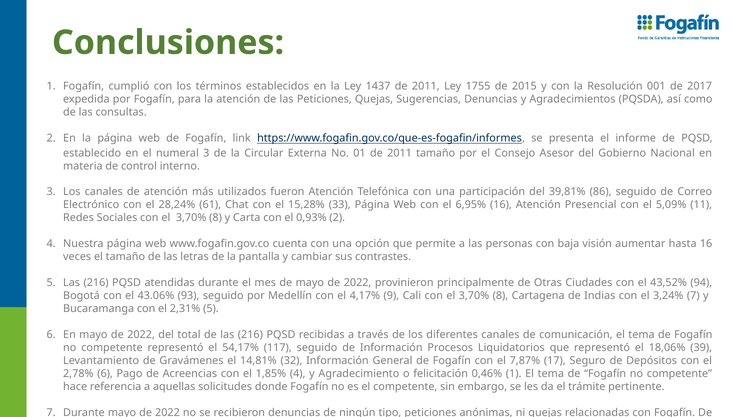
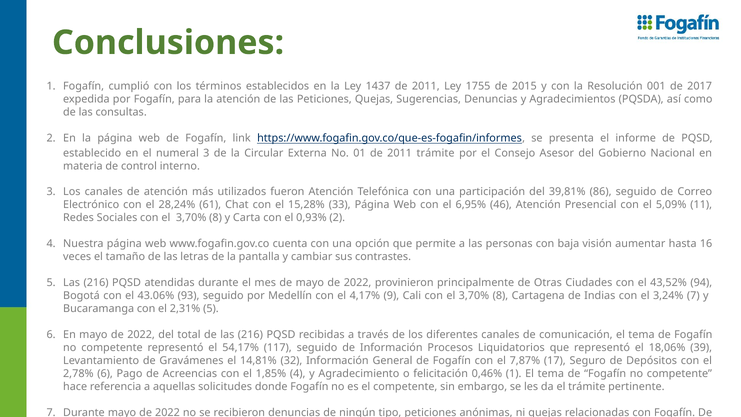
2011 tamaño: tamaño -> trámite (436, 153)
6,95% 16: 16 -> 46 (501, 205)
